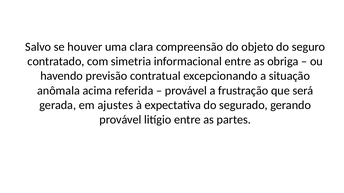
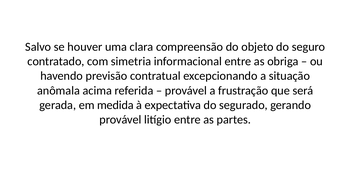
ajustes: ajustes -> medida (115, 105)
